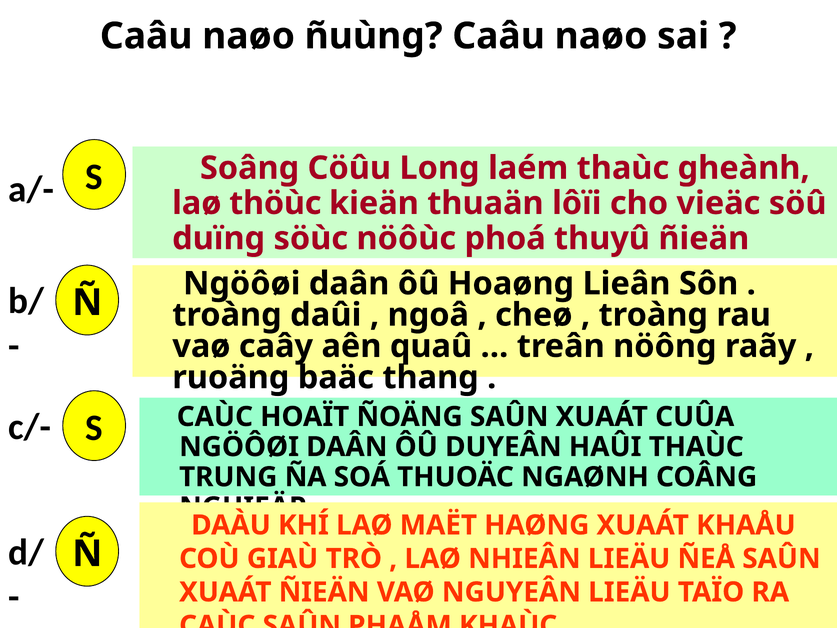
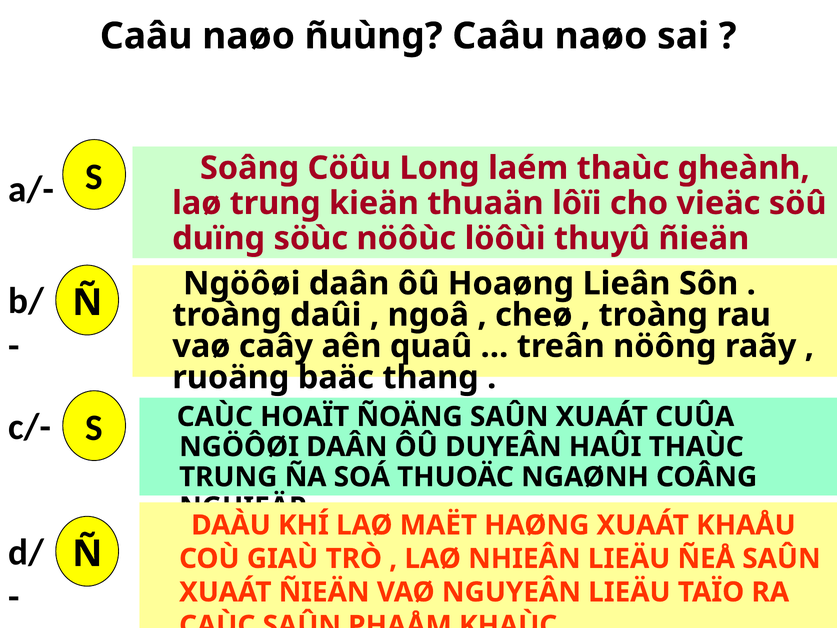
laø thöùc: thöùc -> trung (275, 203)
phoá: phoá -> löôùi (505, 238)
